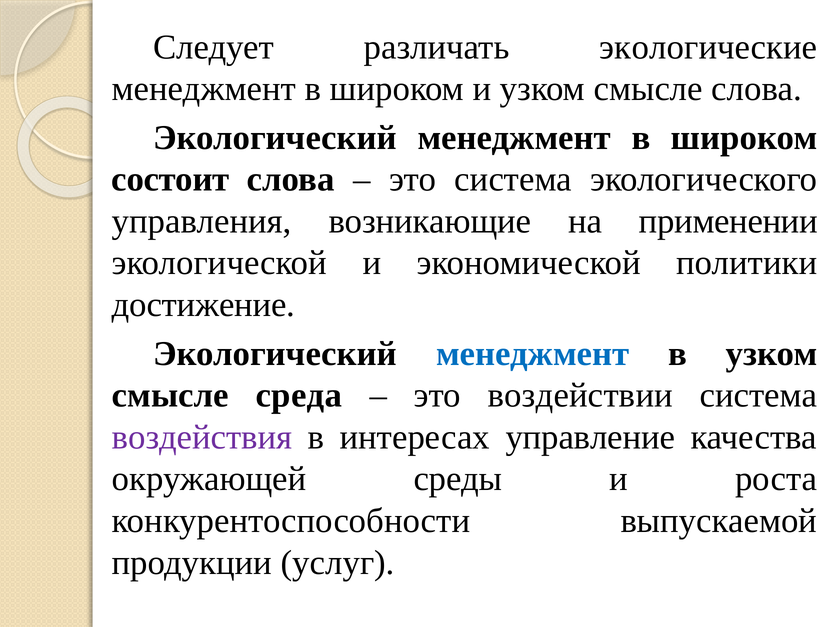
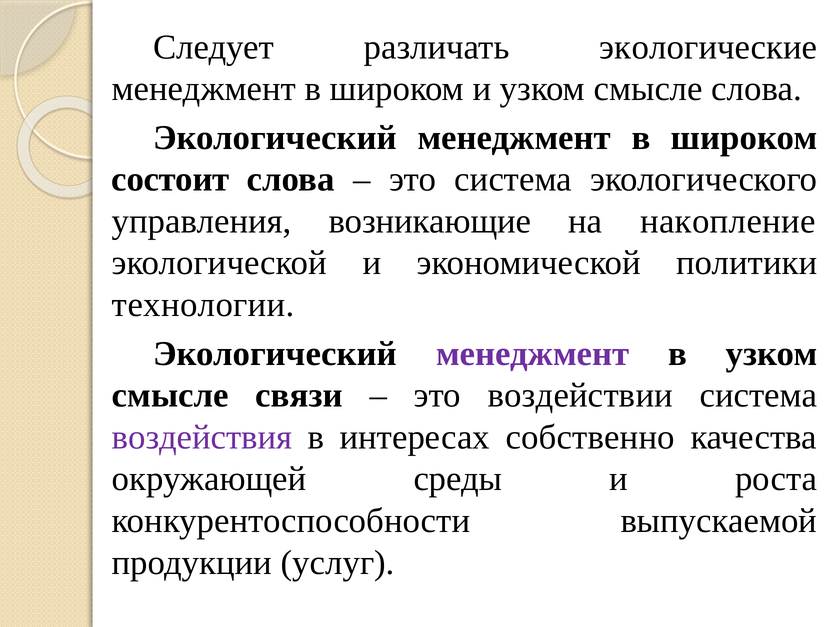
применении: применении -> накопление (728, 221)
достижение: достижение -> технологии (203, 305)
менеджмент colour: blue -> purple (533, 354)
среда: среда -> связи (299, 395)
управление: управление -> собственно (590, 437)
